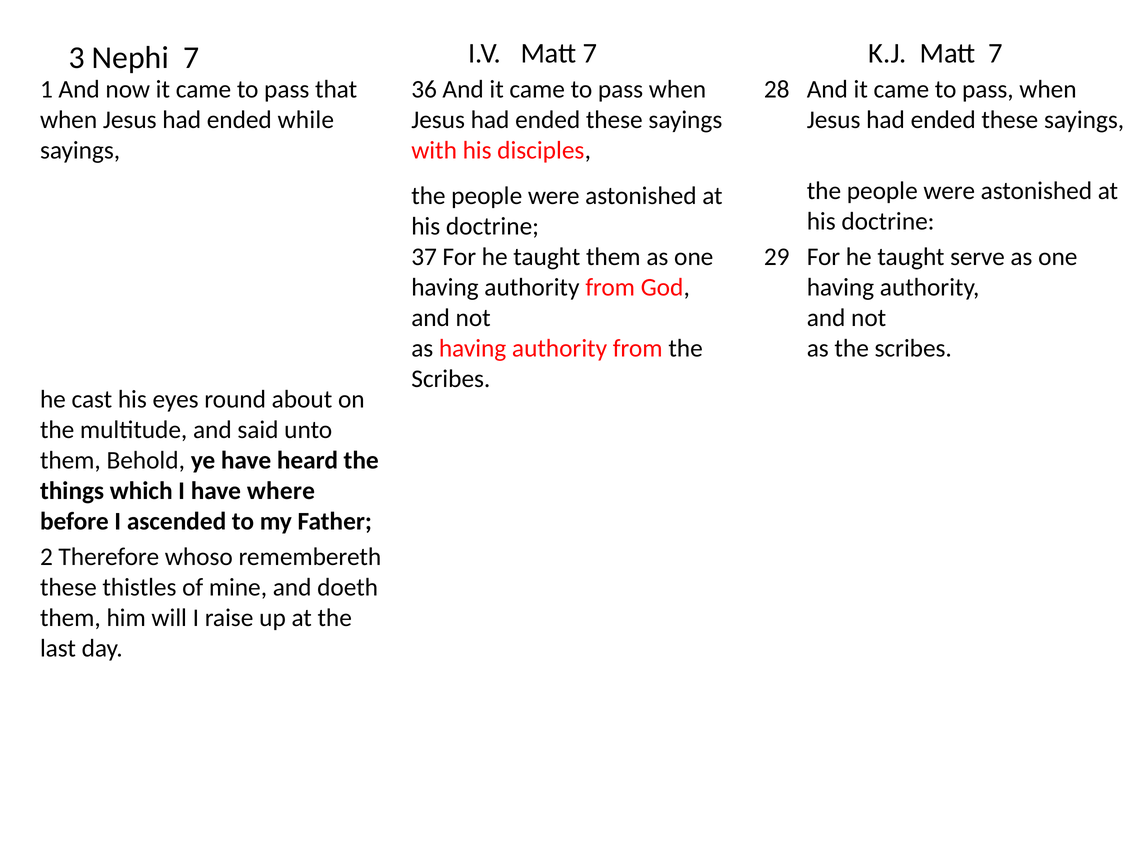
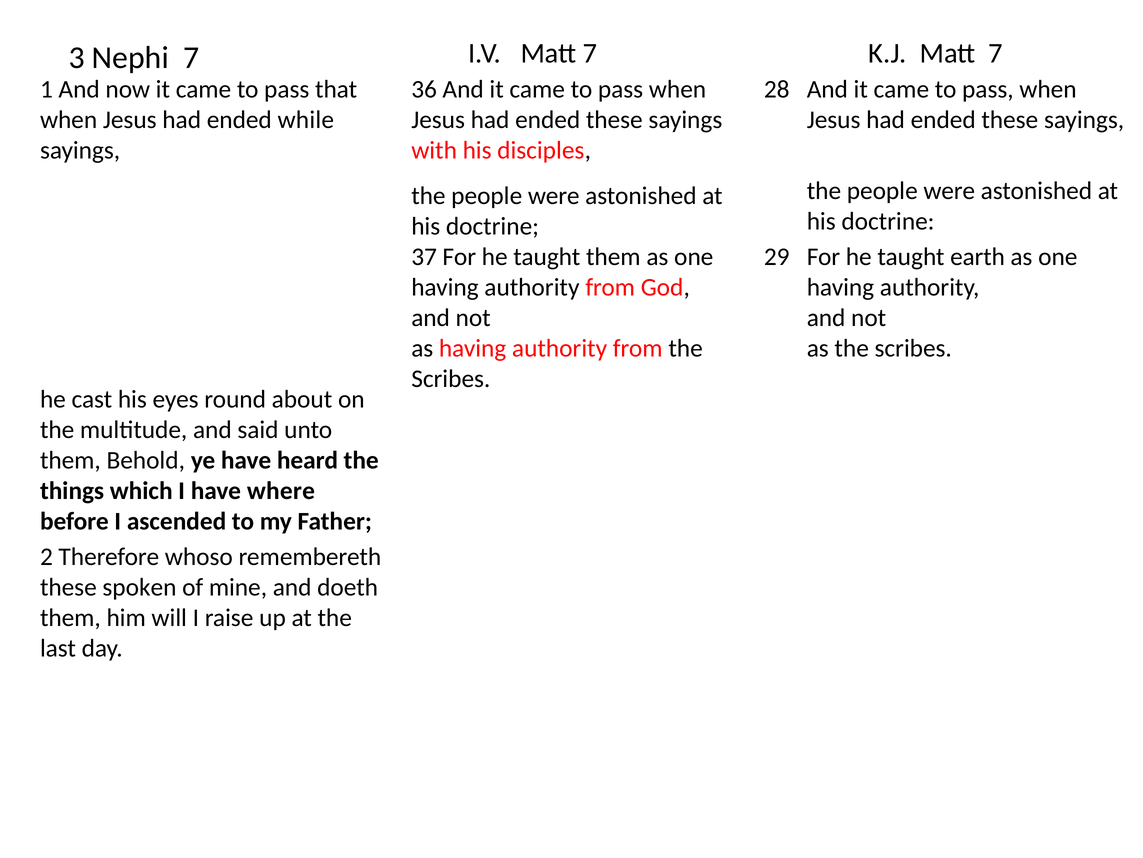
serve: serve -> earth (978, 257)
thistles: thistles -> spoken (139, 587)
